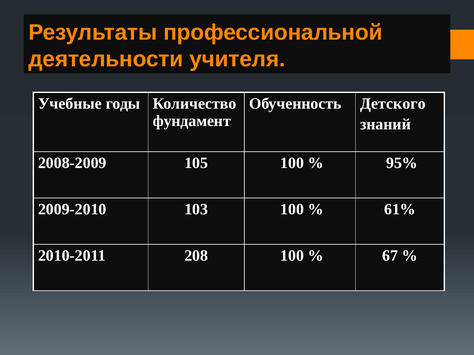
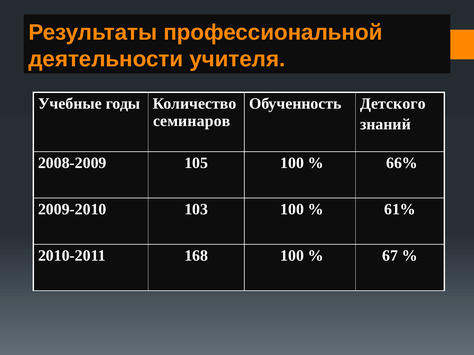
фундамент: фундамент -> семинаров (192, 121)
95%: 95% -> 66% (402, 163)
208: 208 -> 168 (196, 256)
